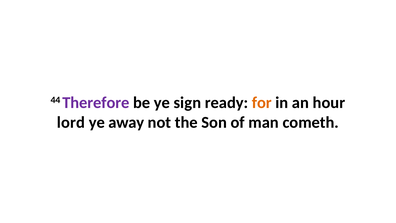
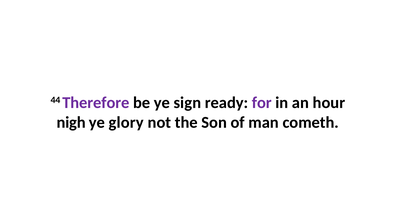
for colour: orange -> purple (262, 103)
lord: lord -> nigh (71, 122)
away: away -> glory (126, 122)
